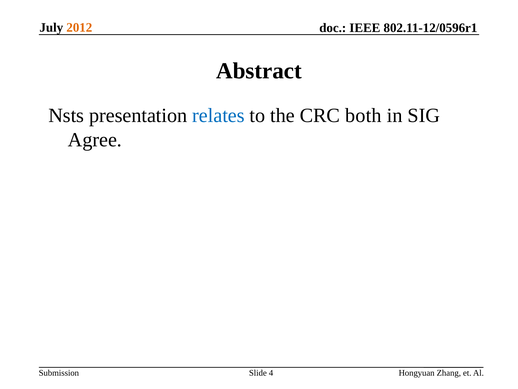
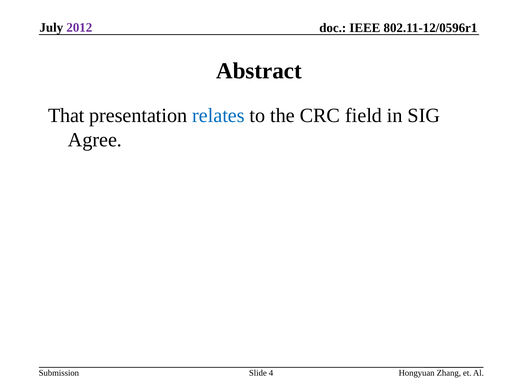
2012 colour: orange -> purple (79, 28)
Nsts: Nsts -> That (66, 115)
both: both -> field (364, 115)
